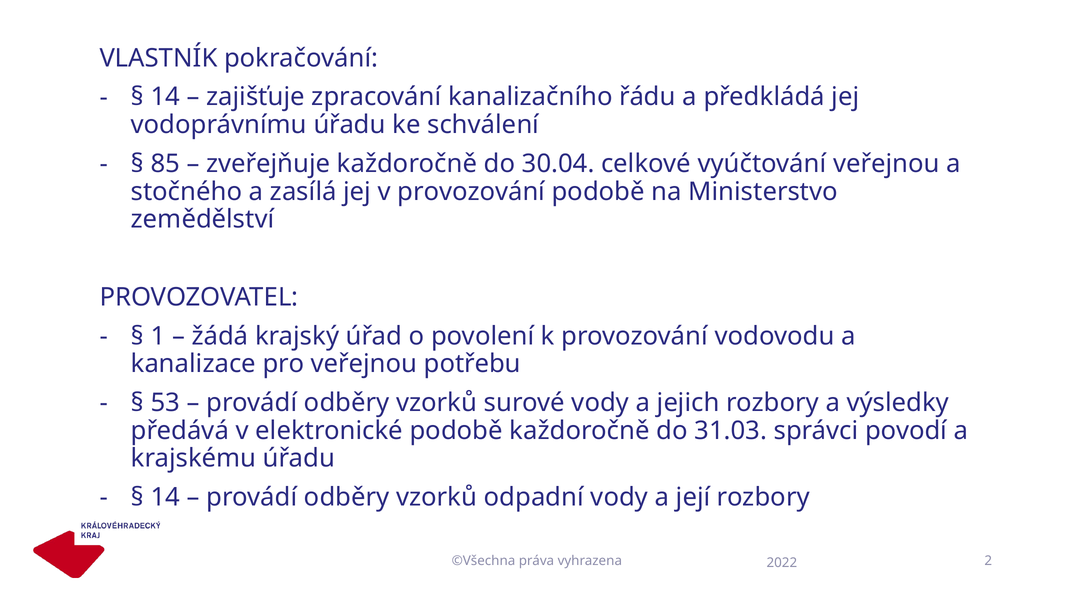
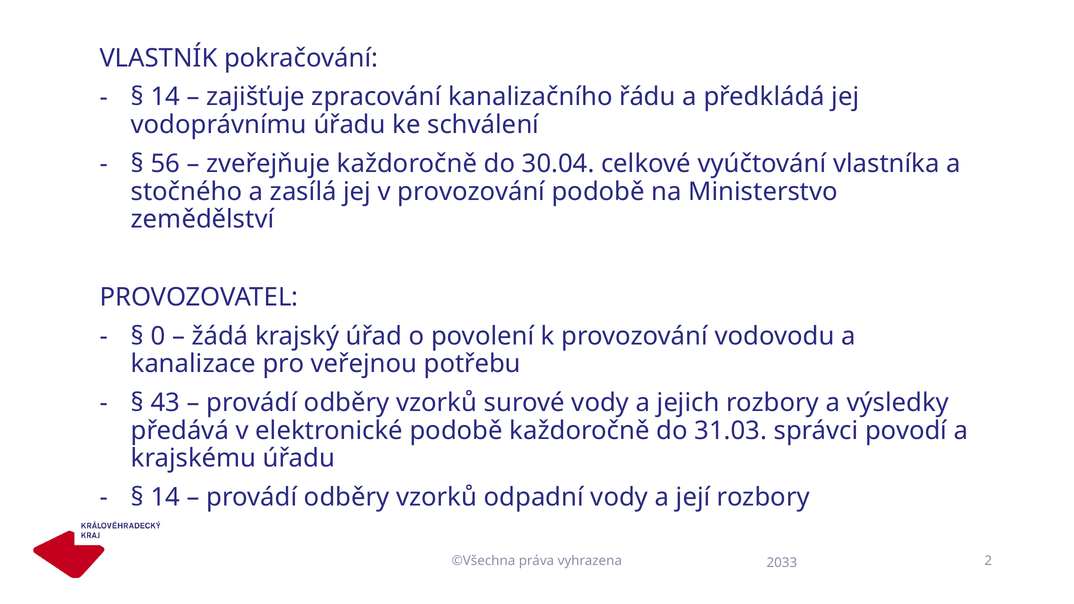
85: 85 -> 56 (165, 164)
vyúčtování veřejnou: veřejnou -> vlastníka (886, 164)
1: 1 -> 0 (158, 336)
53: 53 -> 43 (165, 403)
2022: 2022 -> 2033 (782, 563)
